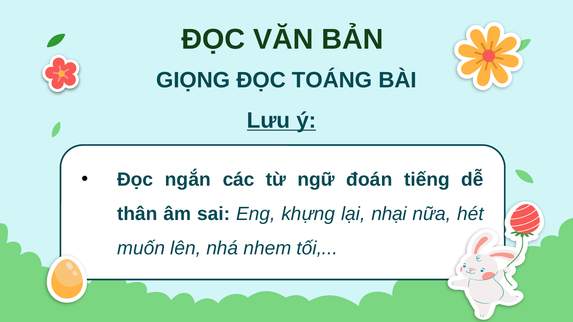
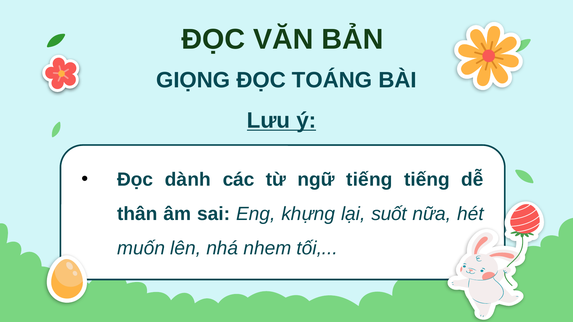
ngắn: ngắn -> dành (188, 180)
ngữ đoán: đoán -> tiếng (369, 180)
nhại: nhại -> suốt (389, 214)
